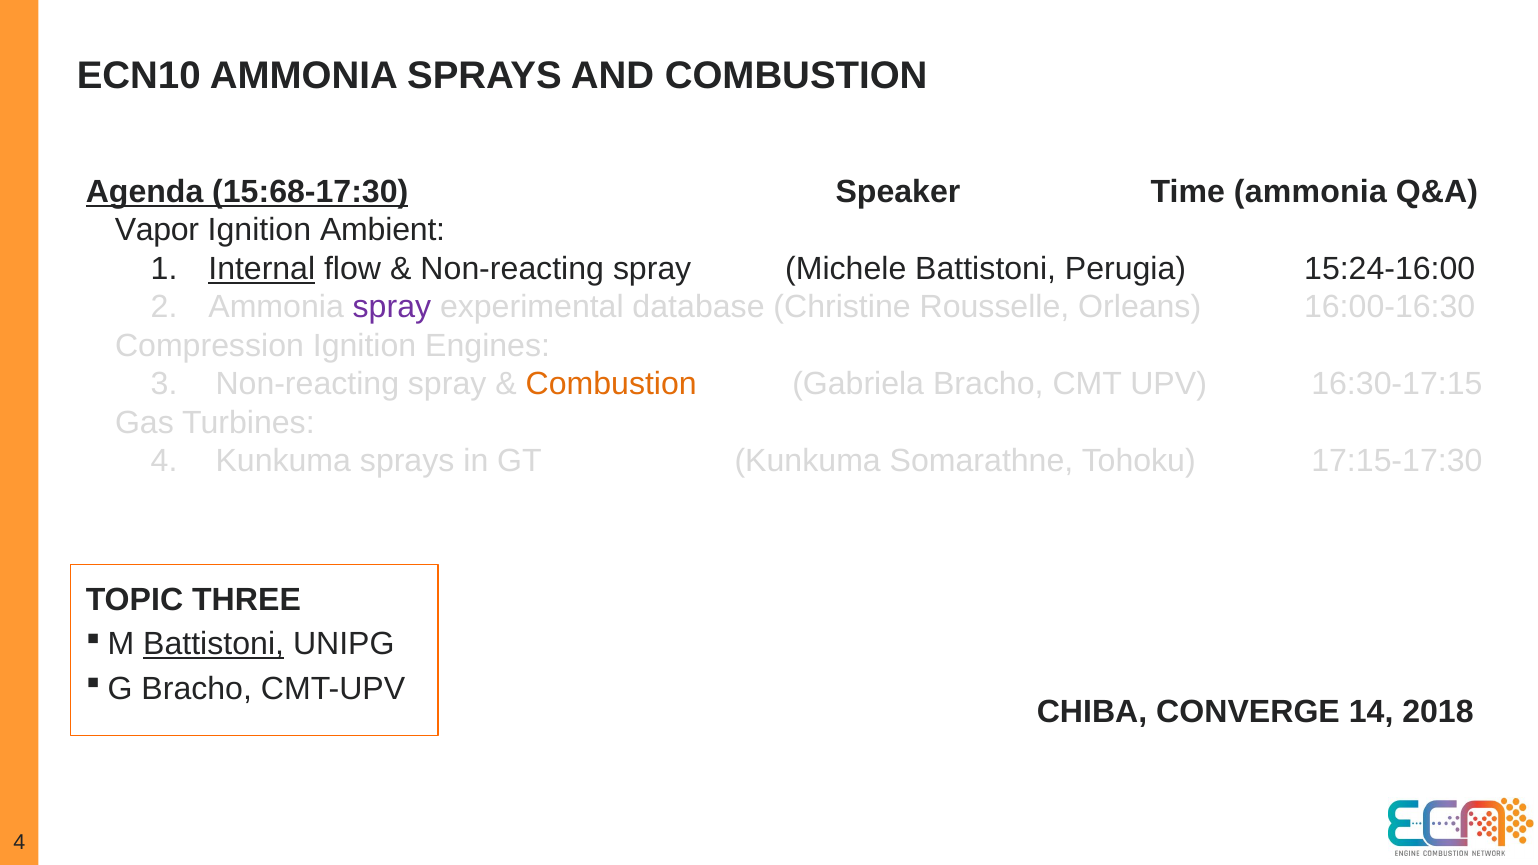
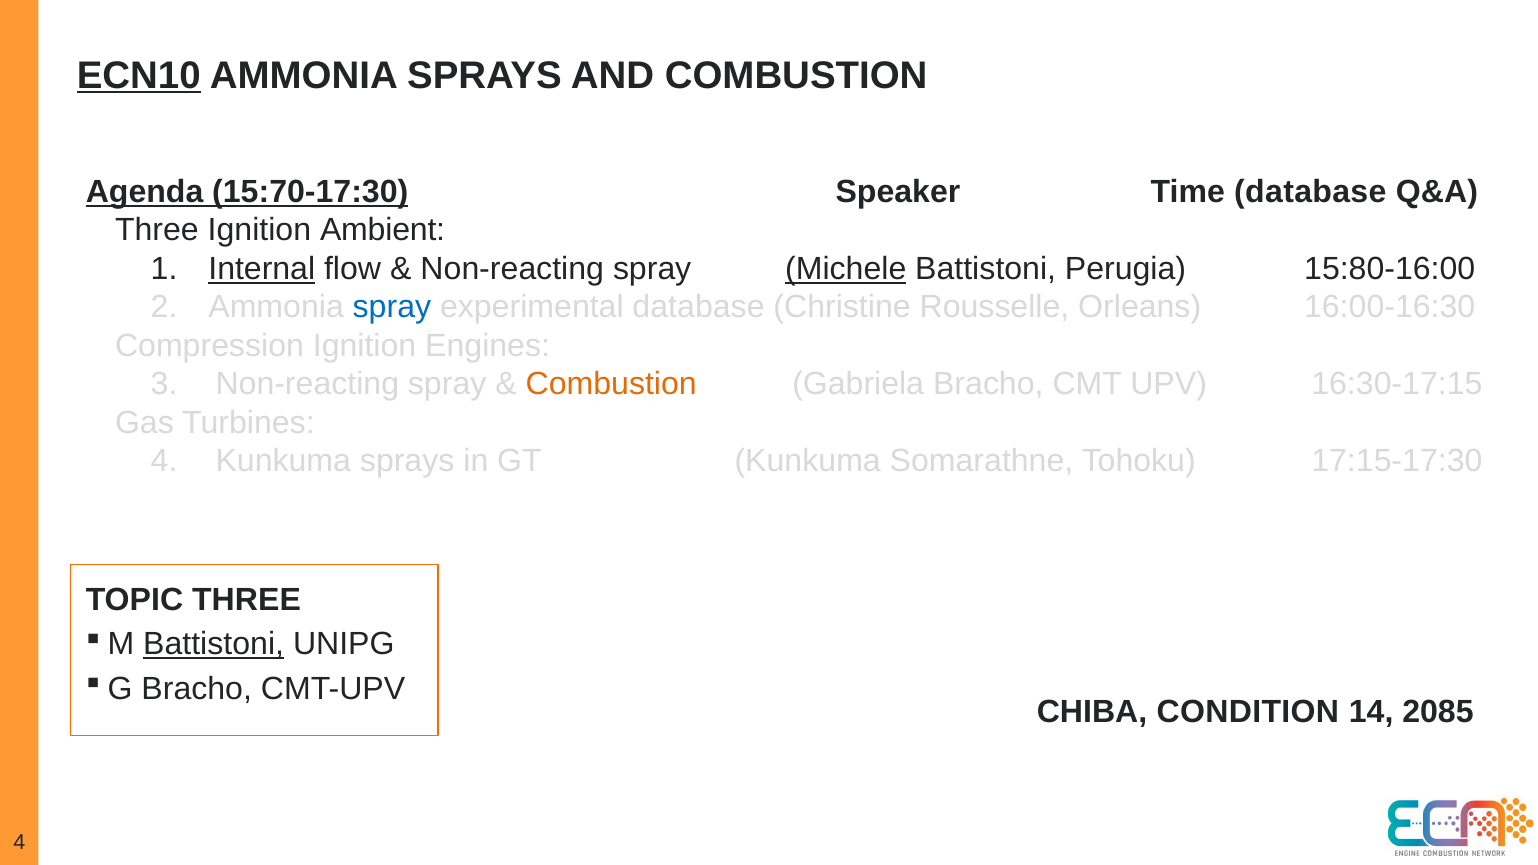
ECN10 underline: none -> present (139, 76)
15:68-17:30: 15:68-17:30 -> 15:70-17:30 (310, 192)
Time ammonia: ammonia -> database (1310, 192)
Vapor: Vapor -> Three (157, 230)
Michele underline: none -> present (846, 269)
15:24-16:00: 15:24-16:00 -> 15:80-16:00 (1390, 269)
spray colour: purple -> blue (392, 307)
CONVERGE: CONVERGE -> CONDITION (1248, 712)
2018: 2018 -> 2085 (1438, 712)
